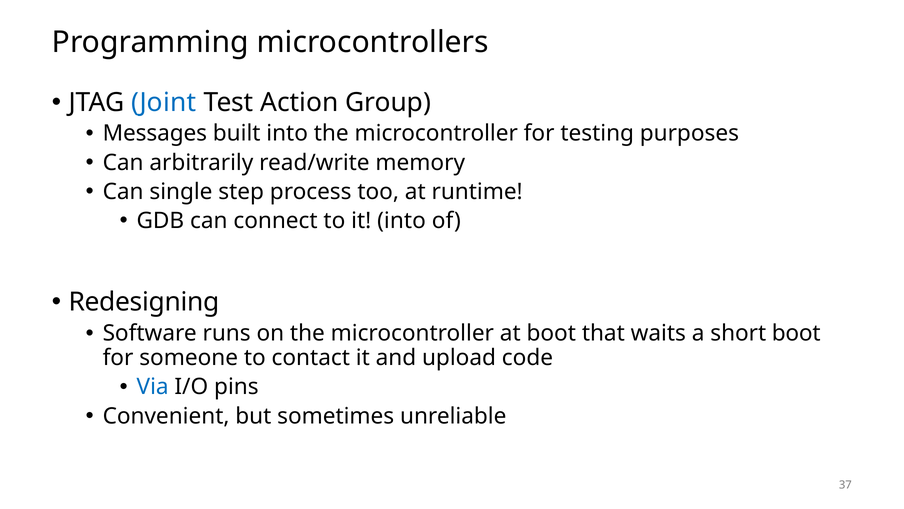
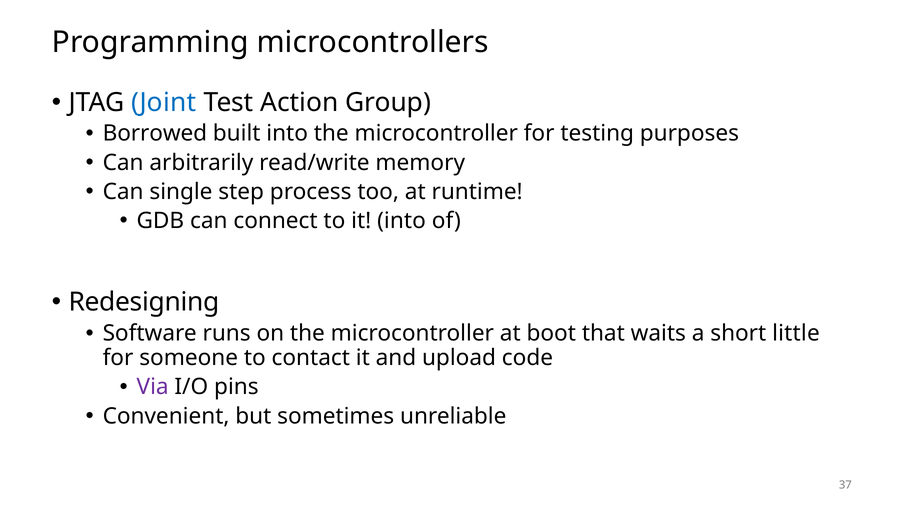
Messages: Messages -> Borrowed (155, 133)
short boot: boot -> little (796, 333)
Via colour: blue -> purple (153, 387)
